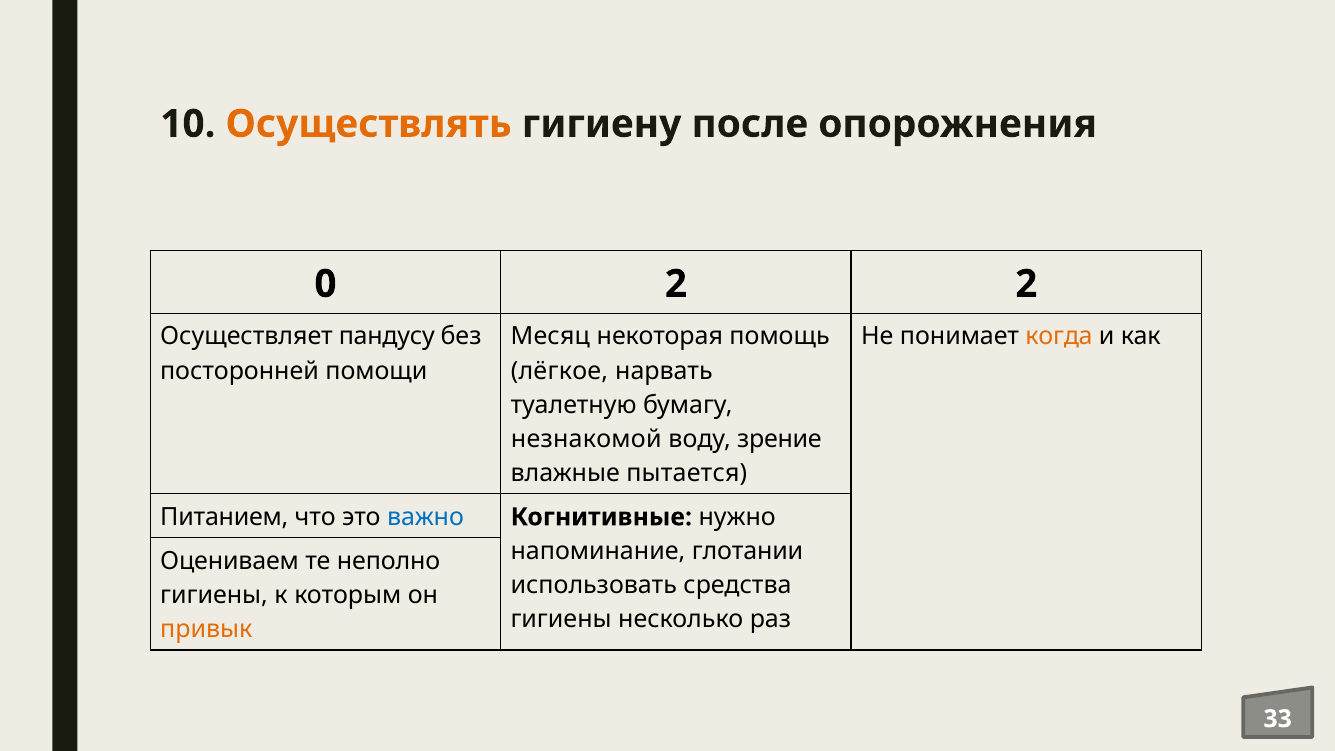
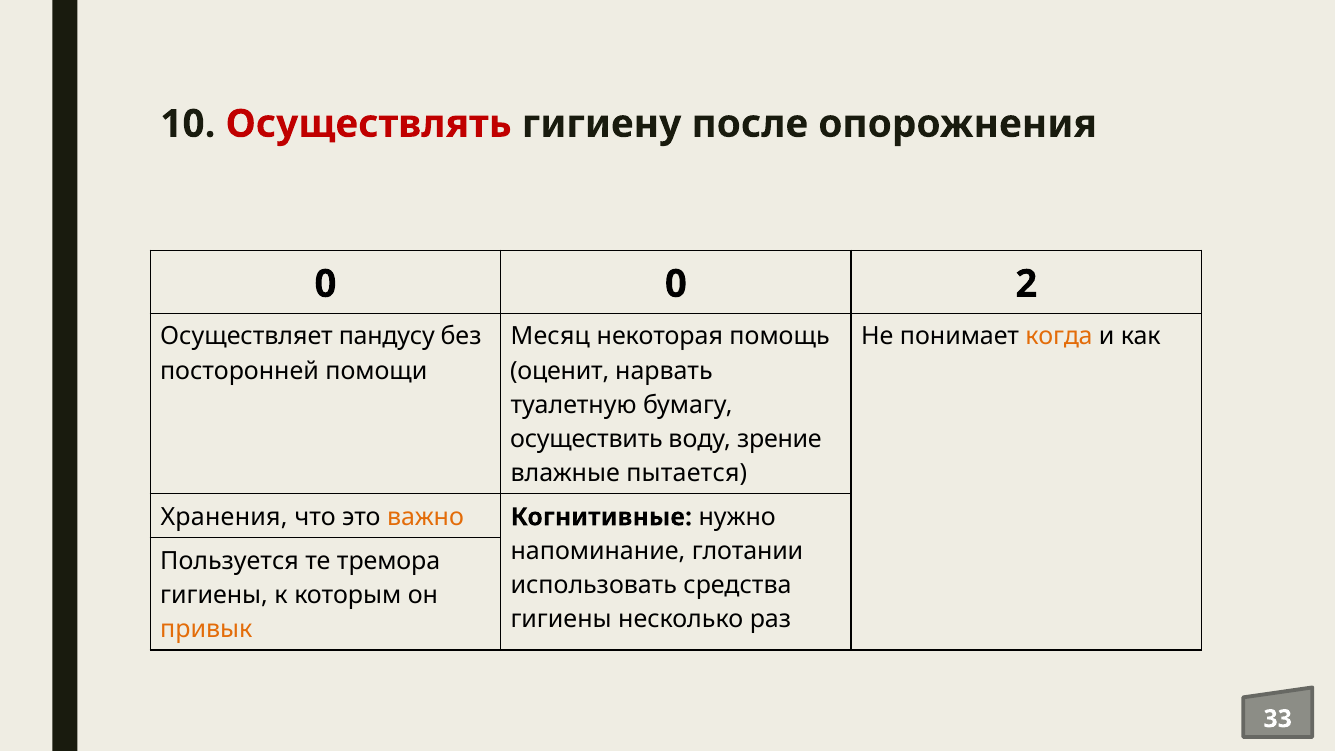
Осуществлять colour: orange -> red (369, 124)
0 2: 2 -> 0 (676, 284)
лёгкое: лёгкое -> оценит (560, 371)
незнакомой: незнакомой -> осуществить (586, 439)
Питанием: Питанием -> Хранения (224, 517)
важно colour: blue -> orange (425, 517)
Оцениваем: Оцениваем -> Пользуется (229, 561)
неполно: неполно -> тремора (389, 561)
